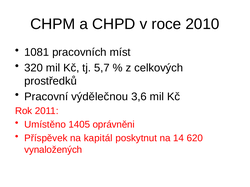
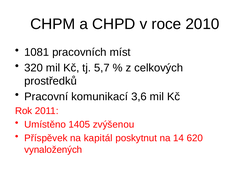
výdělečnou: výdělečnou -> komunikací (100, 97)
oprávněni: oprávněni -> zvýšenou (114, 125)
